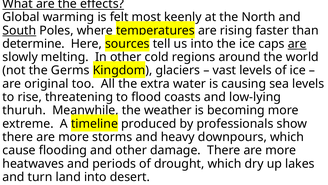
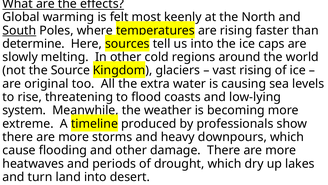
are underline: present -> none (297, 44)
Germs: Germs -> Source (70, 70)
vast levels: levels -> rising (256, 70)
thuruh: thuruh -> system (24, 110)
